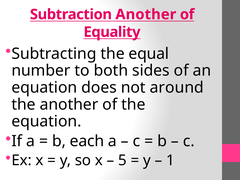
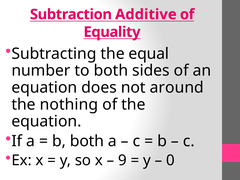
Subtraction Another: Another -> Additive (146, 14)
the another: another -> nothing (69, 104)
b each: each -> both (87, 141)
5: 5 -> 9 (122, 160)
1: 1 -> 0 (170, 160)
